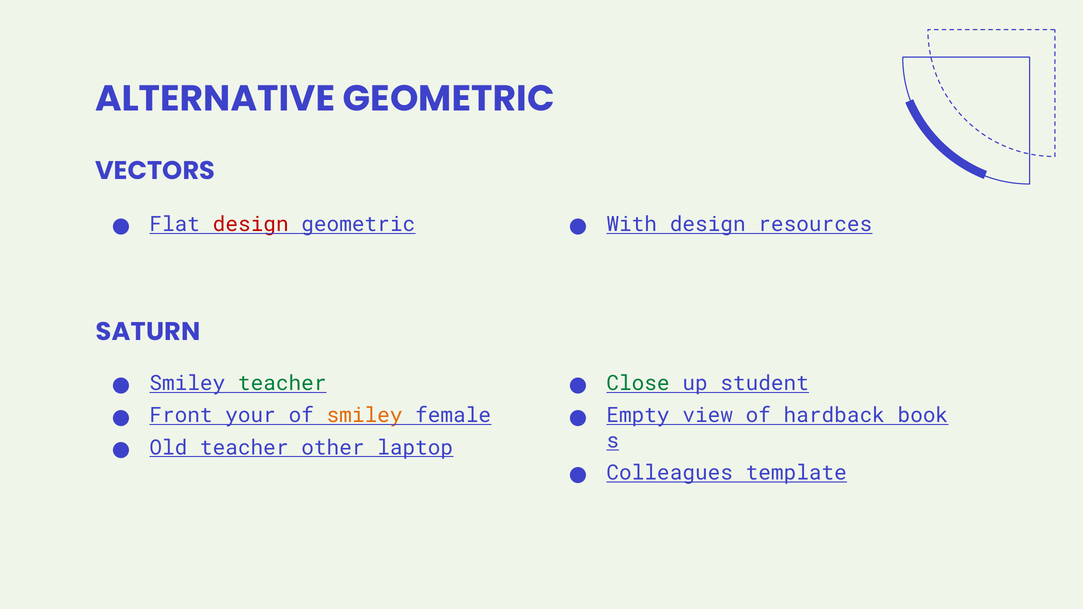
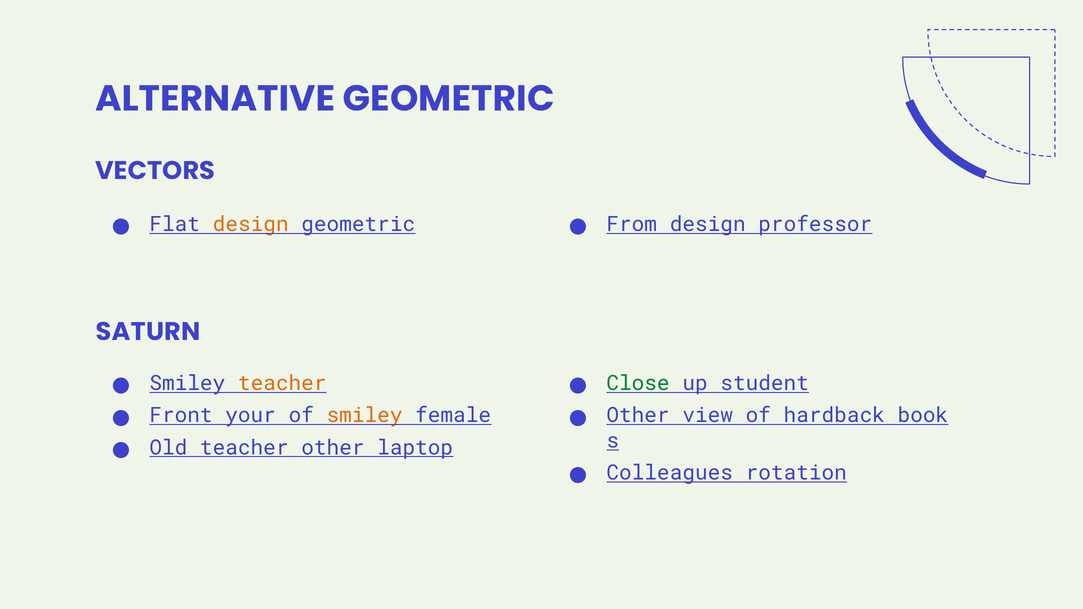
design colour: red -> orange (251, 224)
With: With -> From (632, 224)
resources: resources -> professor (815, 224)
teacher colour: green -> orange (282, 383)
Empty: Empty -> Other (638, 416)
template: template -> rotation (796, 473)
